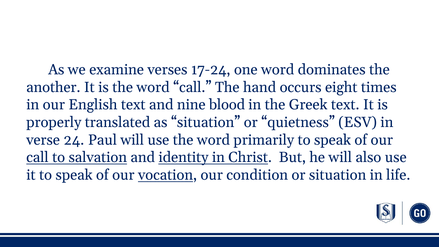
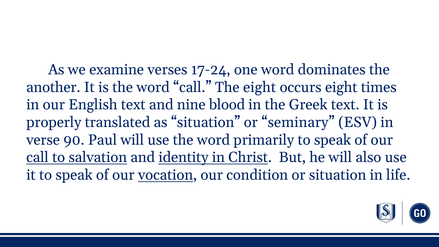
The hand: hand -> eight (260, 87)
quietness: quietness -> seminary (298, 122)
24: 24 -> 90 (74, 140)
